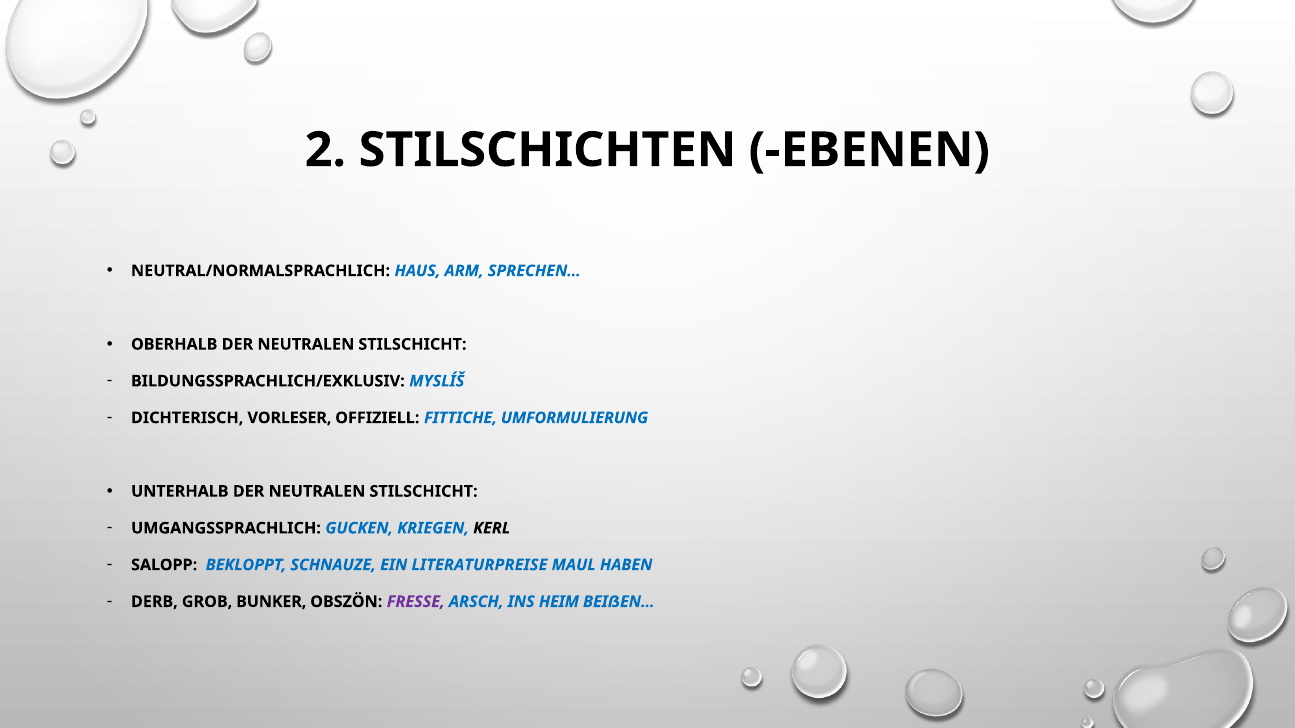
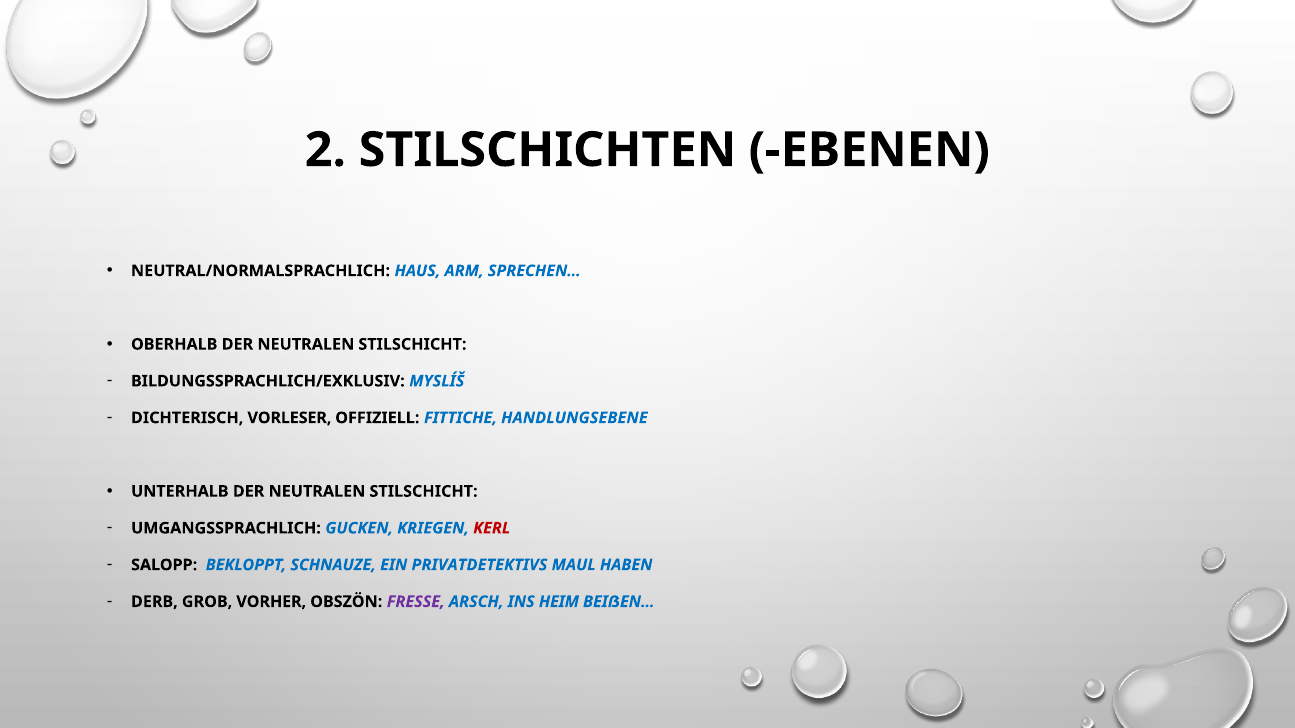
UMFORMULIERUNG: UMFORMULIERUNG -> HANDLUNGSEBENE (574, 418)
KERL colour: black -> red (492, 528)
LITERATURPREISE: LITERATURPREISE -> PRIVATDETEKTIVS (479, 565)
BUNKER: BUNKER -> VORHER (271, 602)
